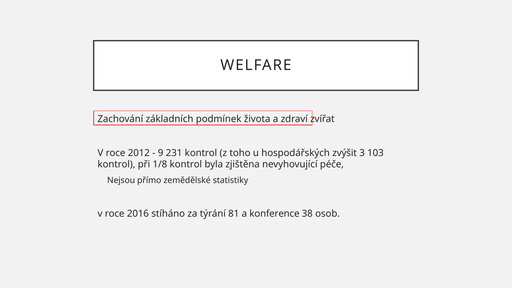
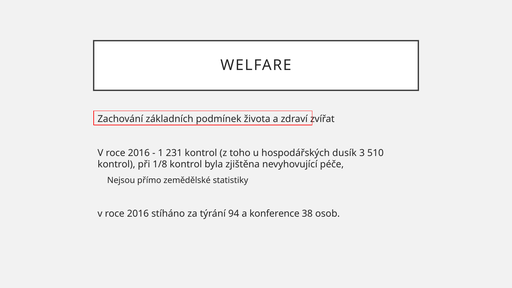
2012: 2012 -> 2016 (139, 153)
9: 9 -> 1 (161, 153)
zvýšit: zvýšit -> dusík (344, 153)
103: 103 -> 510 (375, 153)
81: 81 -> 94 (234, 214)
